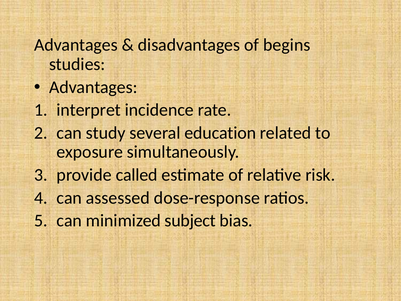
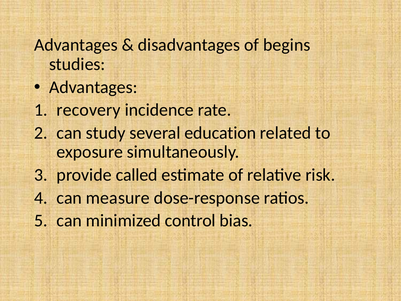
interpret: interpret -> recovery (89, 110)
assessed: assessed -> measure (118, 198)
subject: subject -> control (190, 220)
